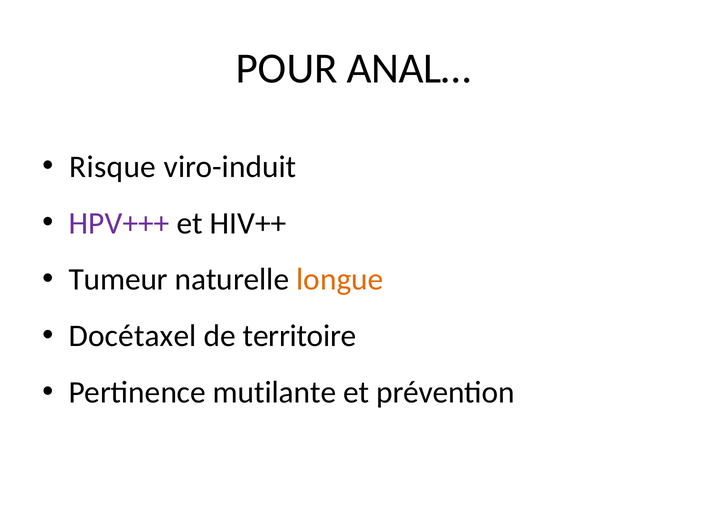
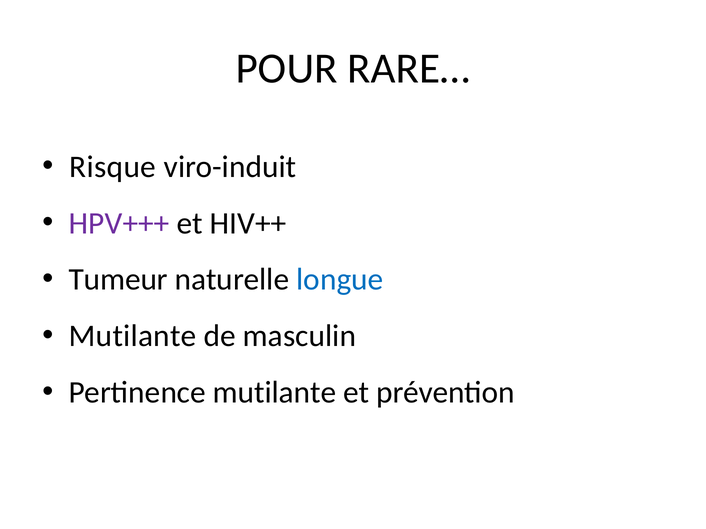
ANAL…: ANAL… -> RARE… (409, 68)
longue colour: orange -> blue (340, 280)
Docétaxel: Docétaxel -> Mutilante (133, 336)
territoire: territoire -> masculin (300, 336)
